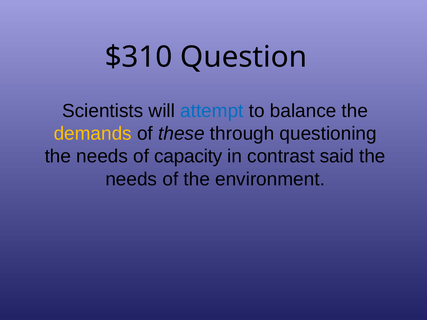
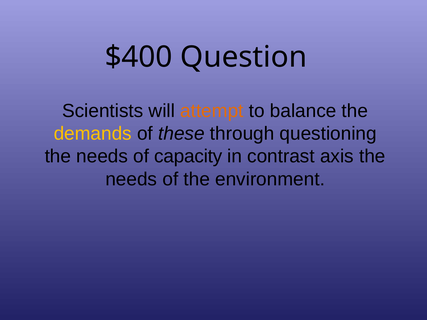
$310: $310 -> $400 (139, 57)
attempt colour: blue -> orange (212, 111)
said: said -> axis (337, 156)
